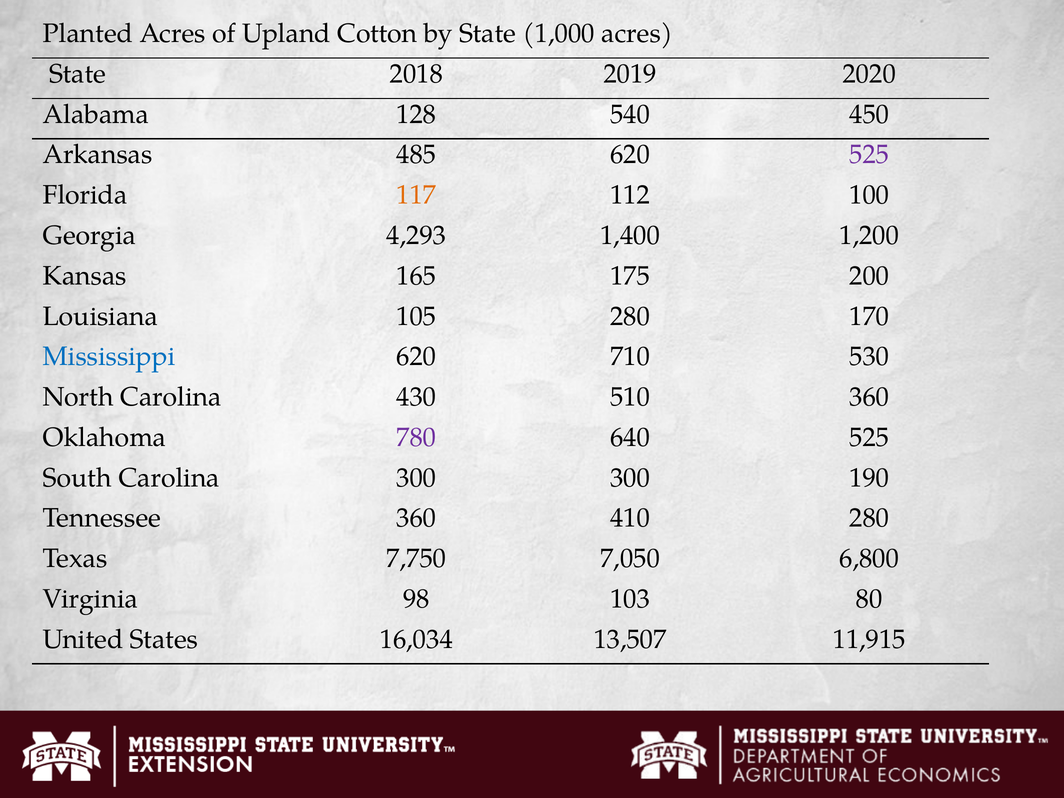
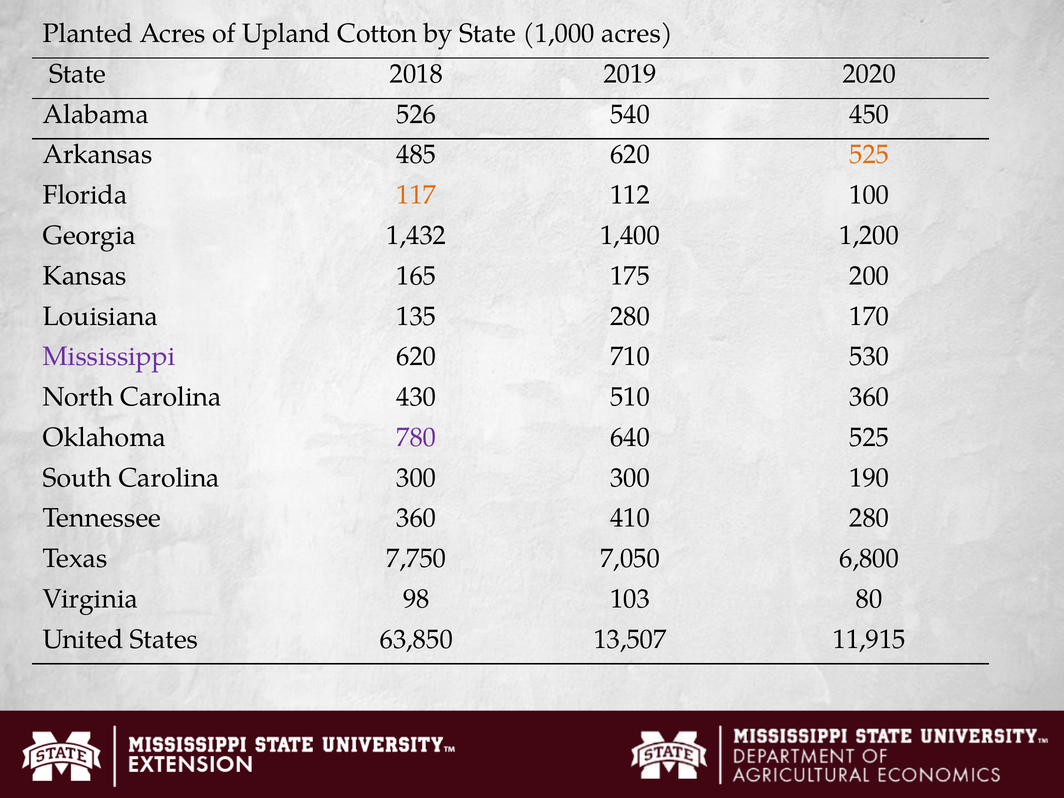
128: 128 -> 526 (416, 114)
525 colour: purple -> orange (869, 155)
4,293: 4,293 -> 1,432 (416, 235)
105: 105 -> 135 (416, 316)
Mississippi colour: blue -> purple (109, 357)
16,034: 16,034 -> 63,850 (416, 639)
